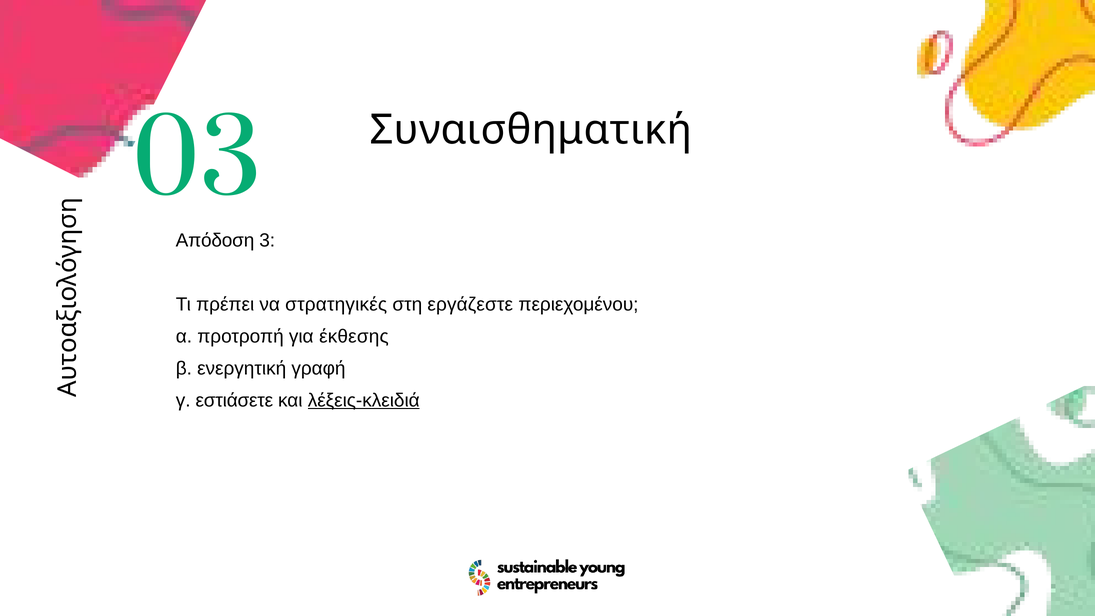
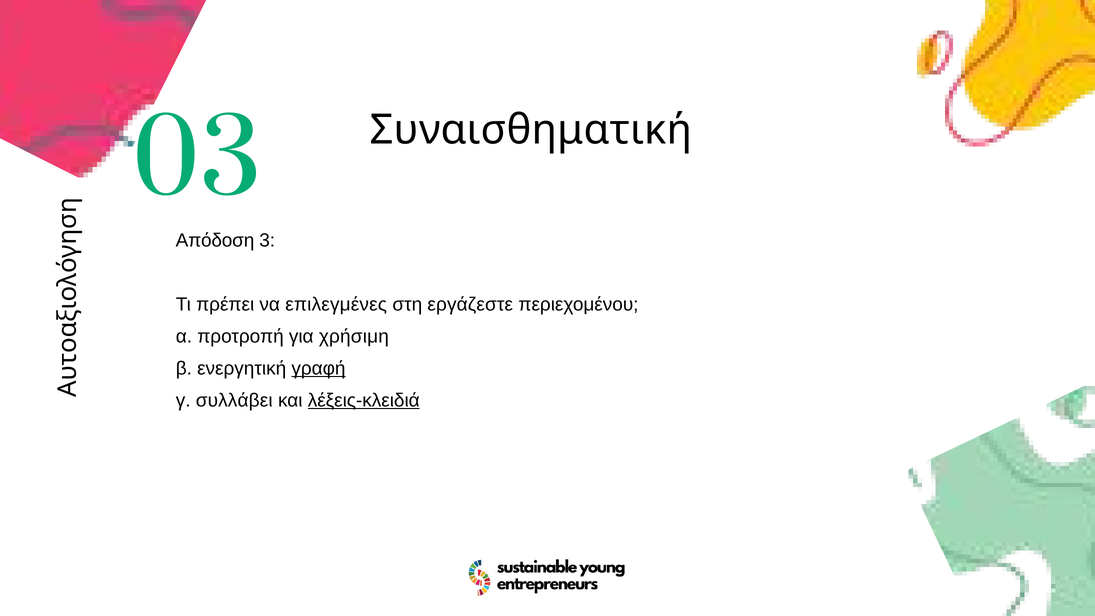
στρατηγικές: στρατηγικές -> επιλεγμένες (336, 304)
έκθεσης: έκθεσης -> χρήσιμη (354, 336)
γραφή underline: none -> present (318, 368)
εστιάσετε: εστιάσετε -> συλλάβει (234, 400)
